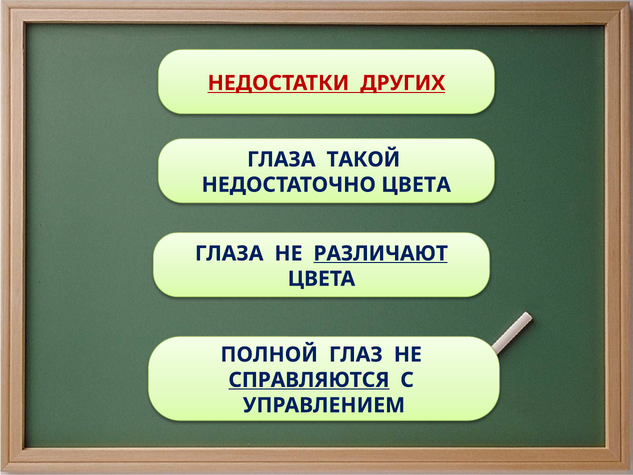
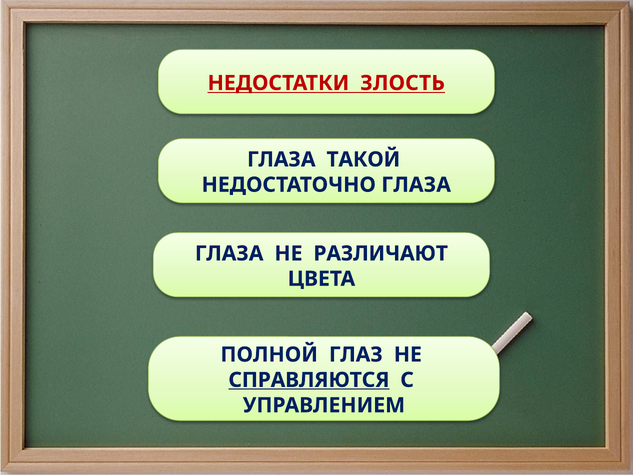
ДРУГИХ: ДРУГИХ -> ЗЛОСТЬ (403, 83)
НЕДОСТАТОЧНО ЦВЕТА: ЦВЕТА -> ГЛАЗА (416, 185)
РАЗЛИЧАЮТ underline: present -> none (381, 253)
